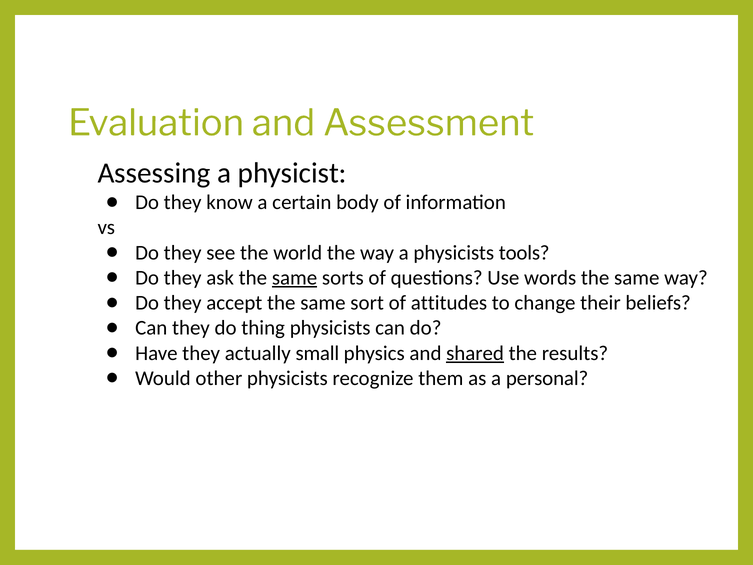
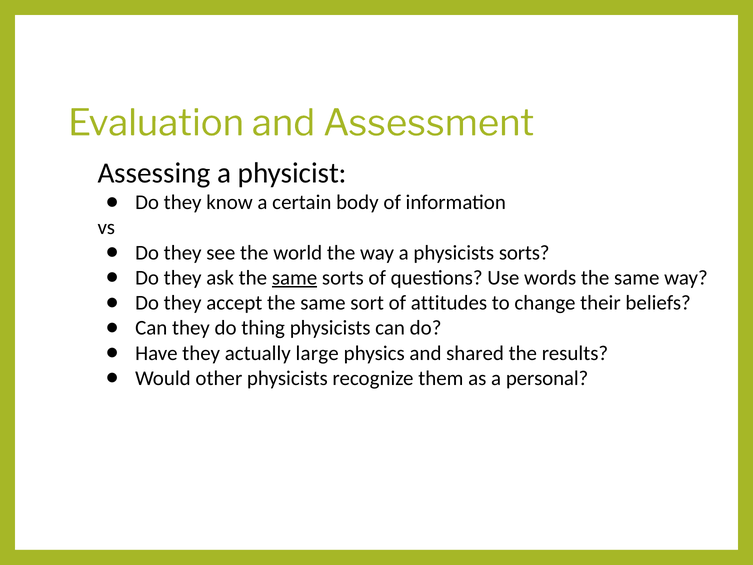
physicists tools: tools -> sorts (524, 253)
small: small -> large (317, 353)
shared underline: present -> none (475, 353)
